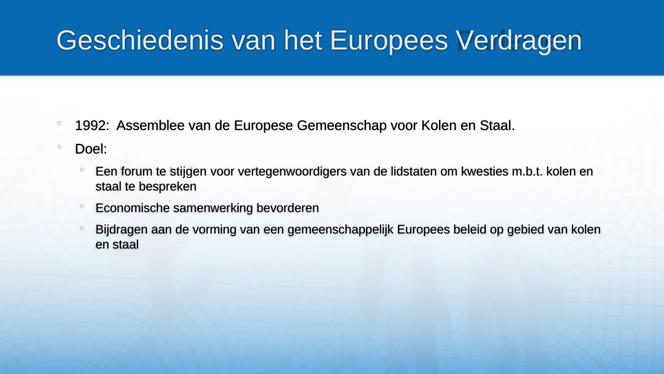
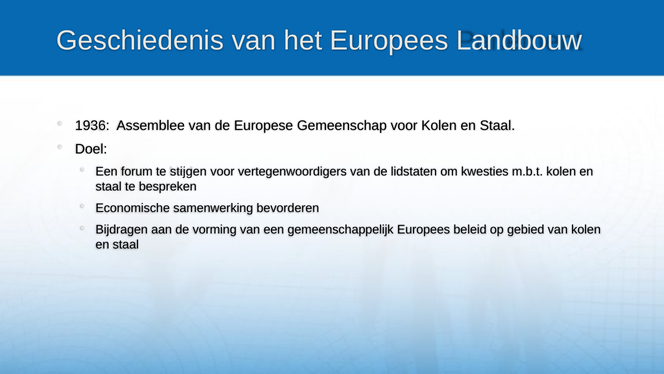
Verdragen: Verdragen -> Landbouw (519, 41)
1992: 1992 -> 1936 (92, 126)
